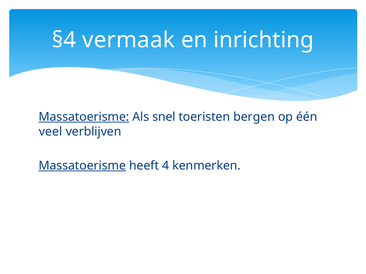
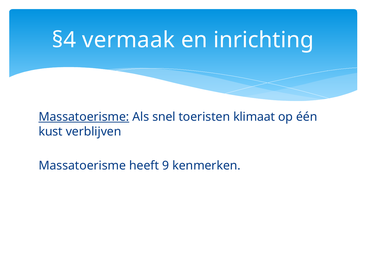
bergen: bergen -> klimaat (254, 117)
veel: veel -> kust (51, 132)
Massatoerisme underline: present -> none (82, 166)
4: 4 -> 9 (166, 166)
